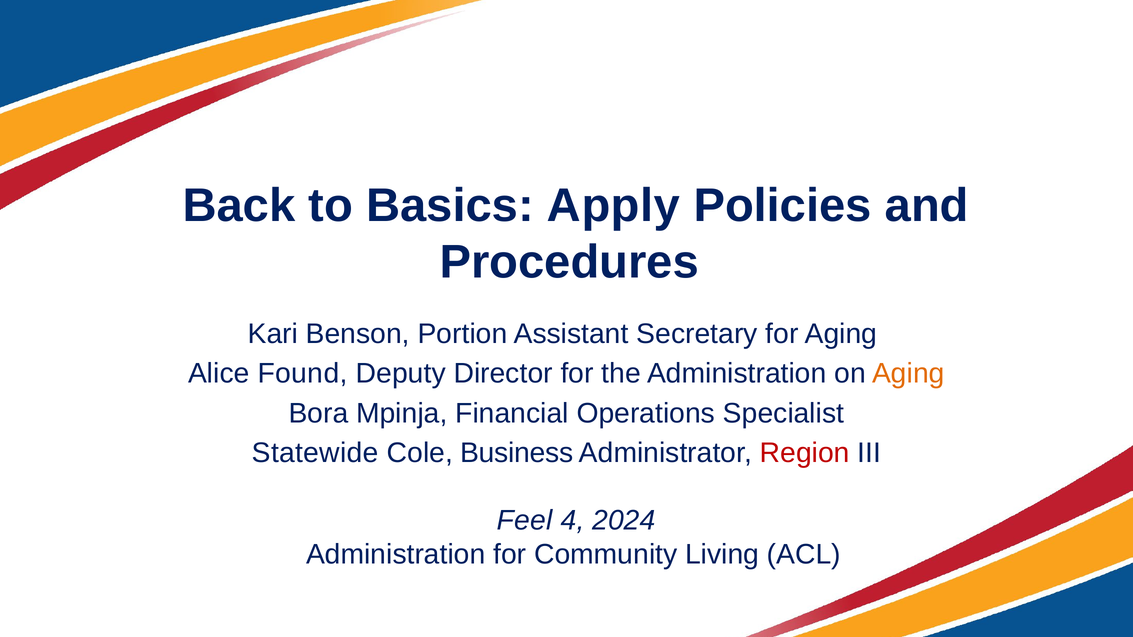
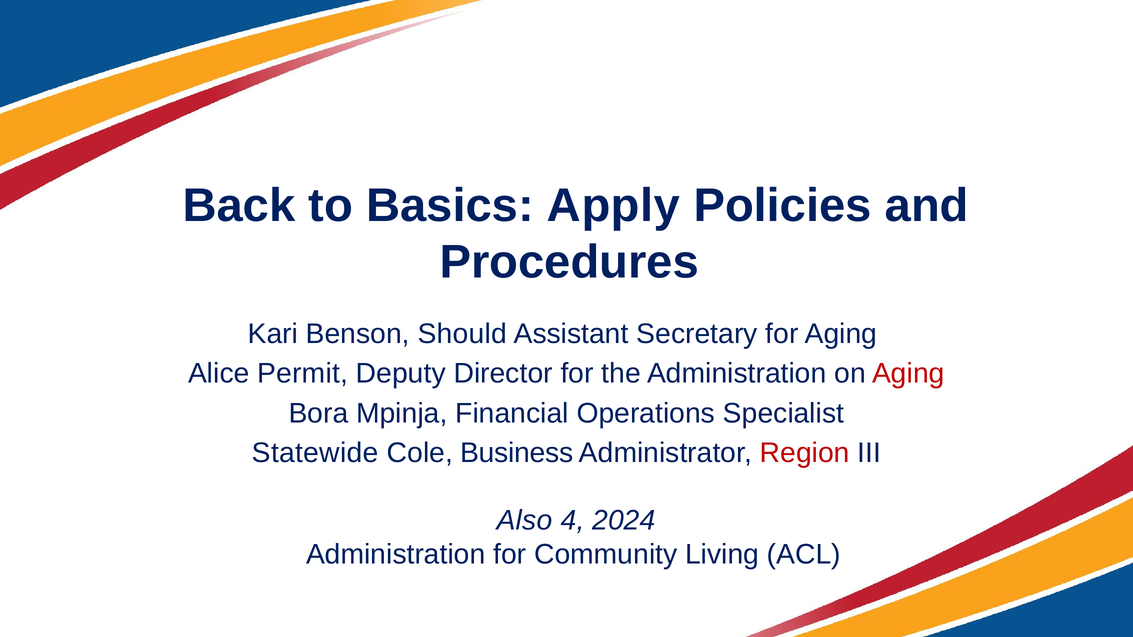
Portion: Portion -> Should (462, 334)
Found: Found -> Permit (303, 374)
Aging colour: orange -> red (908, 374)
Feel: Feel -> Also (525, 520)
